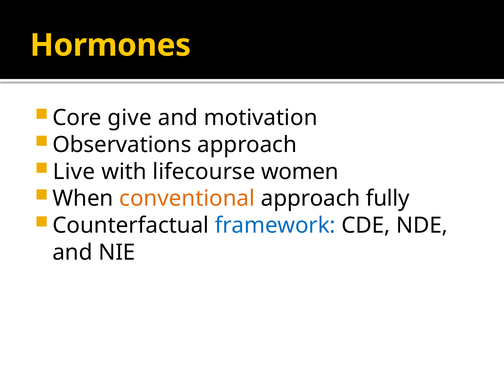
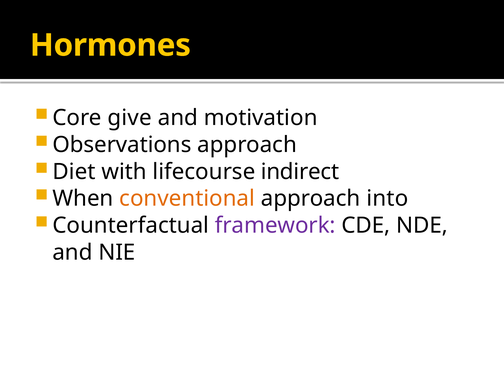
Live: Live -> Diet (74, 172)
women: women -> indirect (300, 172)
fully: fully -> into (387, 199)
framework colour: blue -> purple (275, 225)
